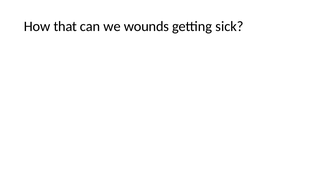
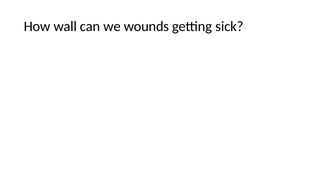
that: that -> wall (65, 26)
